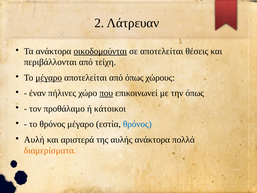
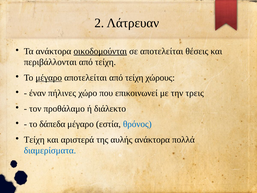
αποτελείται από όπως: όπως -> τείχη (134, 78)
που underline: present -> none (106, 93)
την όπως: όπως -> τρεις (195, 93)
κάτοικοι: κάτοικοι -> διάλεκτο (110, 108)
το θρόνος: θρόνος -> δάπεδα (52, 124)
Αυλή: Αυλή -> Τείχη (34, 139)
διαμερίσματα colour: orange -> blue (50, 150)
